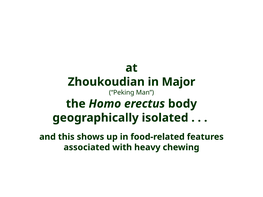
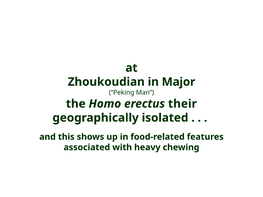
body: body -> their (182, 104)
